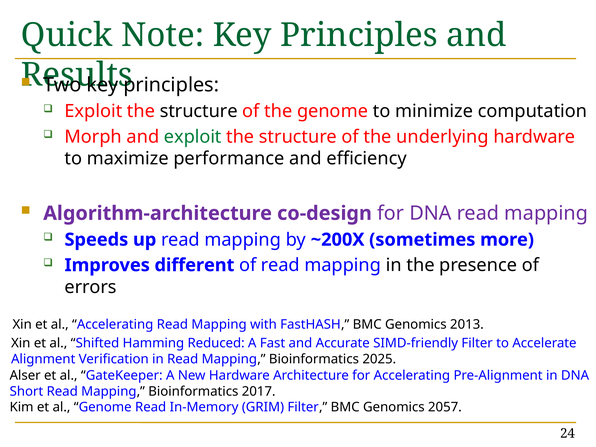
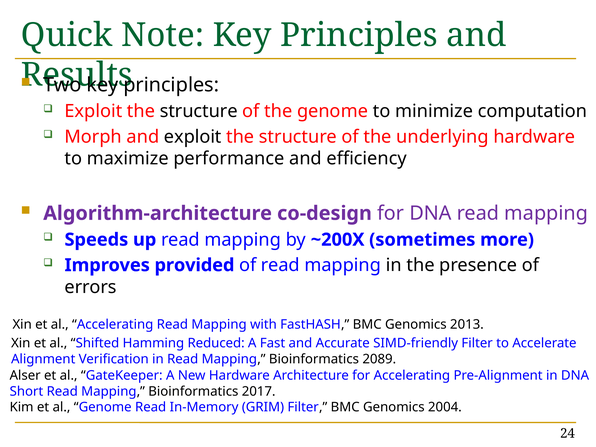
exploit colour: green -> black (193, 137)
different: different -> provided (194, 265)
2025: 2025 -> 2089 (379, 359)
2057: 2057 -> 2004 (445, 407)
